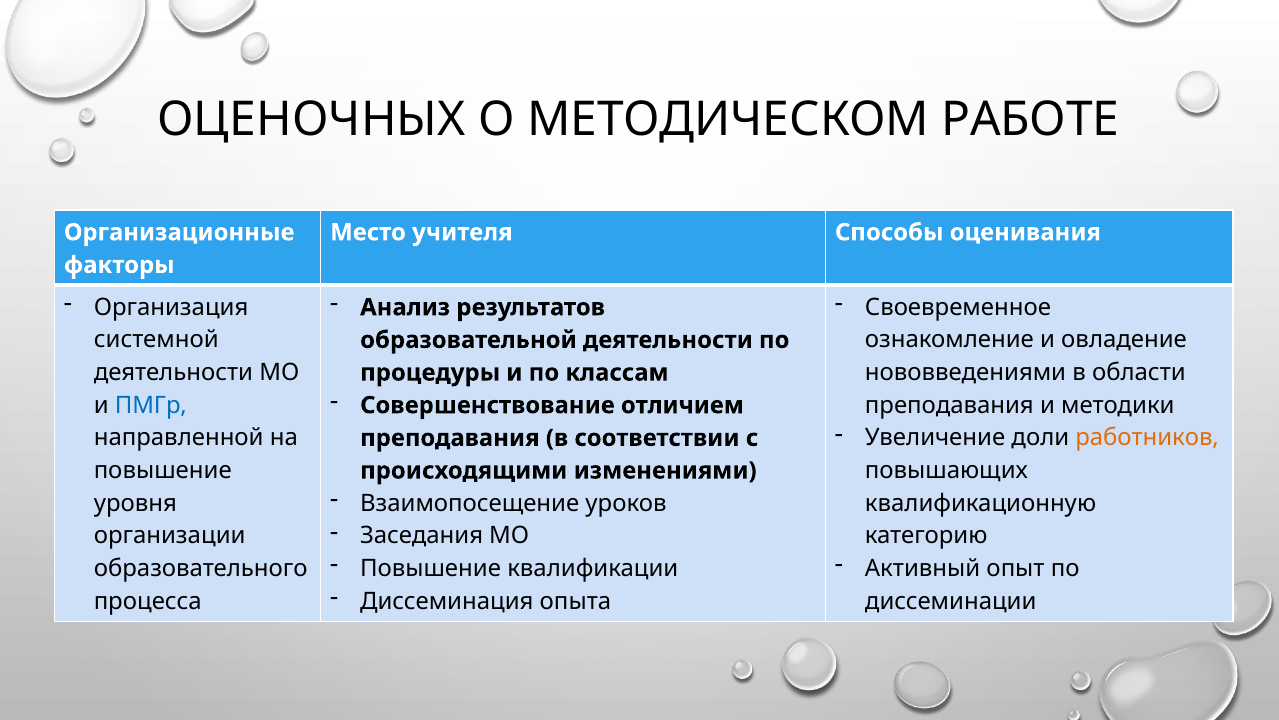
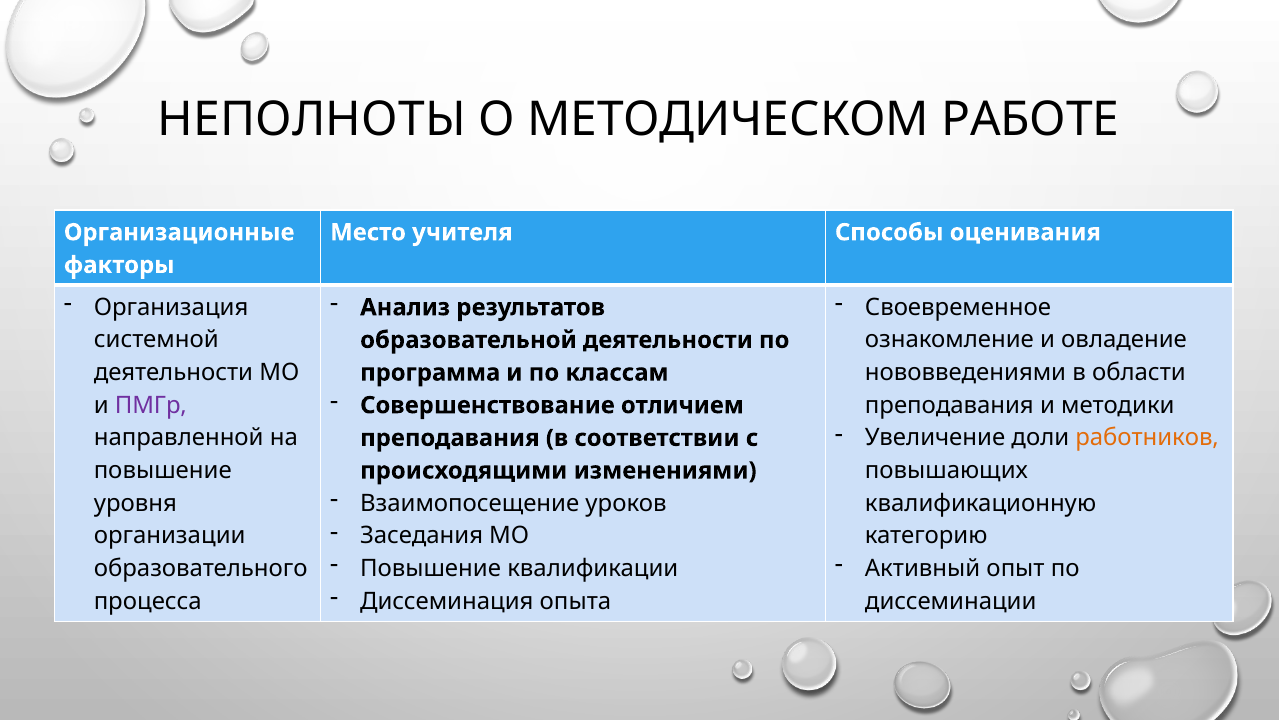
ОЦЕНОЧНЫХ: ОЦЕНОЧНЫХ -> НЕПОЛНОТЫ (312, 119)
процедуры: процедуры -> программа (430, 372)
ПМГр colour: blue -> purple (151, 405)
